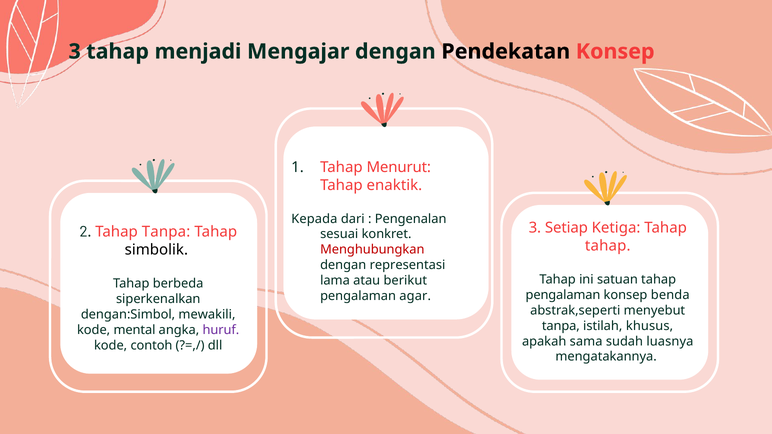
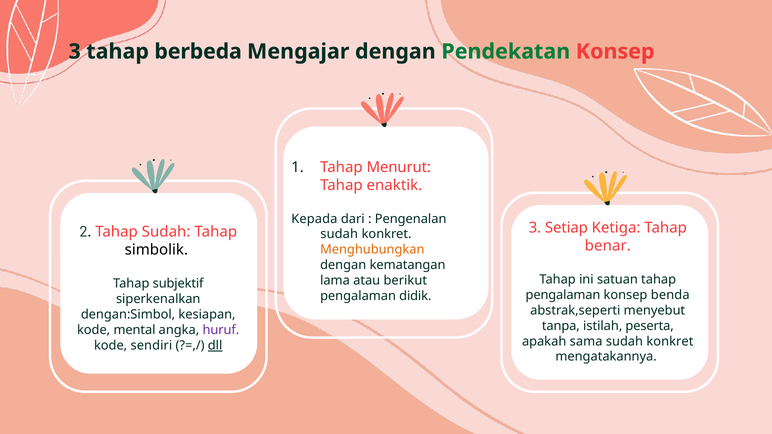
menjadi: menjadi -> berbeda (198, 52)
Pendekatan colour: black -> green (506, 52)
Tahap Tanpa: Tanpa -> Sudah (166, 232)
sesuai: sesuai -> sudah (339, 234)
tahap: tahap -> benar (608, 246)
Menghubungkan colour: red -> orange (372, 250)
representasi: representasi -> kematangan (408, 265)
berbeda: berbeda -> subjektif (178, 284)
agar: agar -> didik (415, 296)
mewakili: mewakili -> kesiapan (207, 315)
khusus: khusus -> peserta (650, 326)
luasnya: luasnya -> konkret (670, 342)
contoh: contoh -> sendiri (151, 346)
dll underline: none -> present (215, 346)
